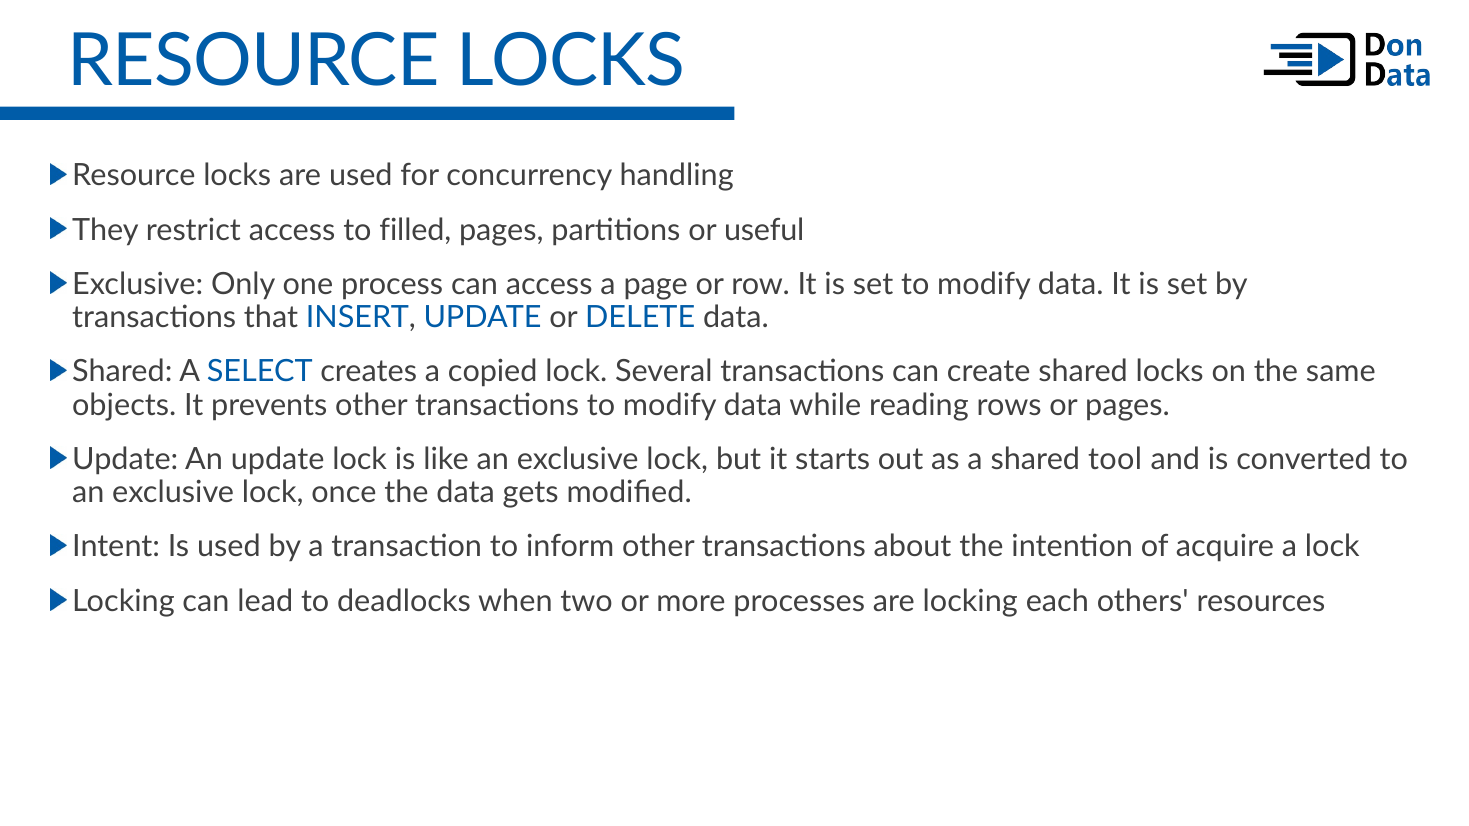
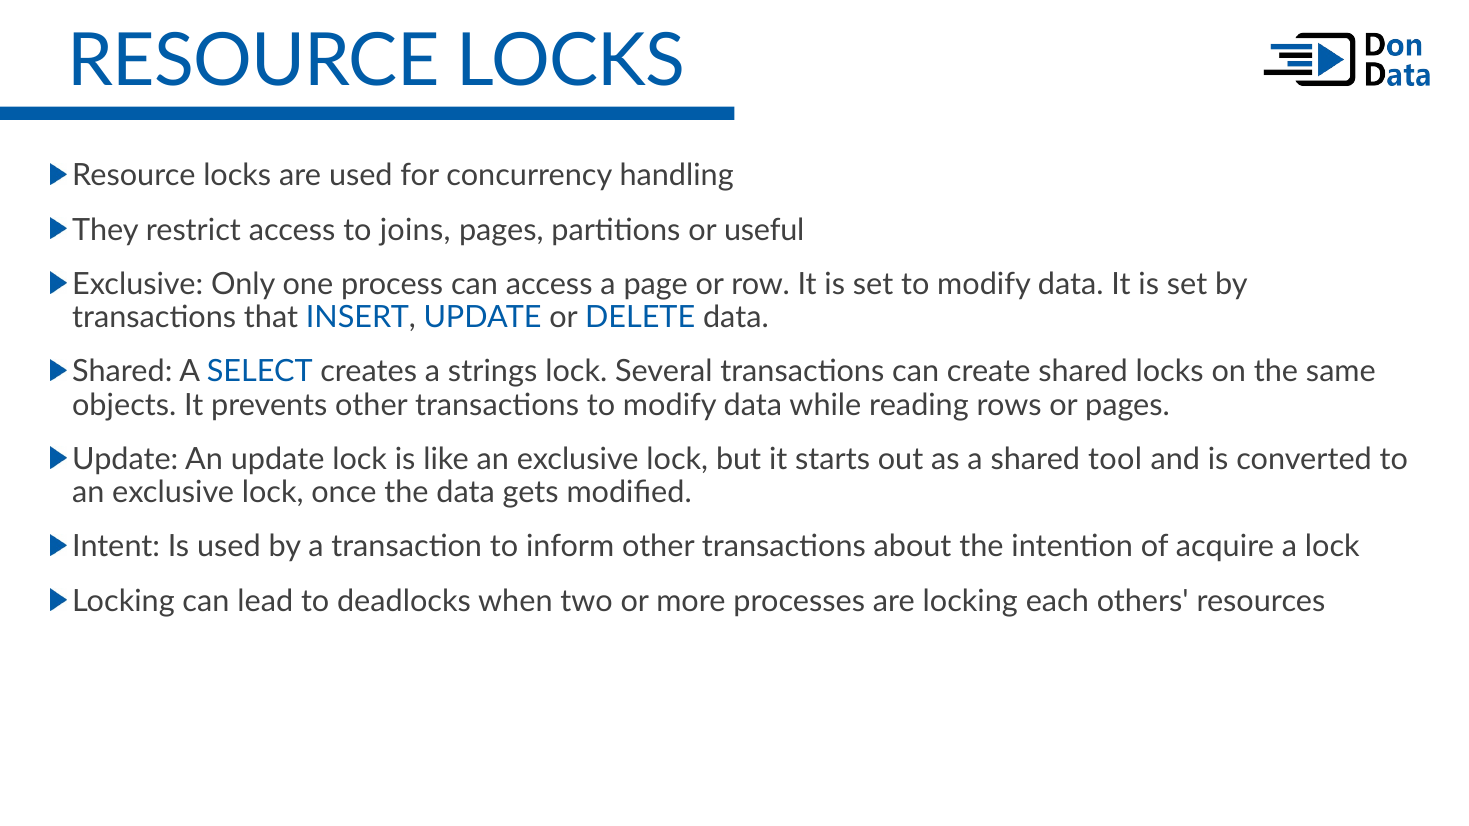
filled: filled -> joins (415, 230)
copied: copied -> strings (493, 372)
